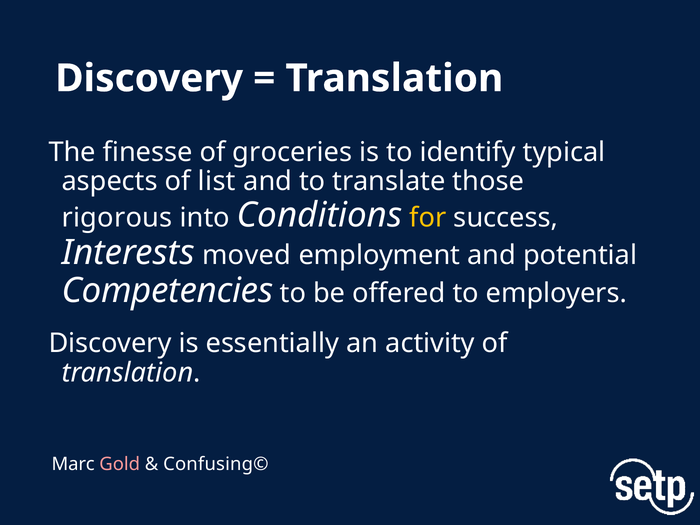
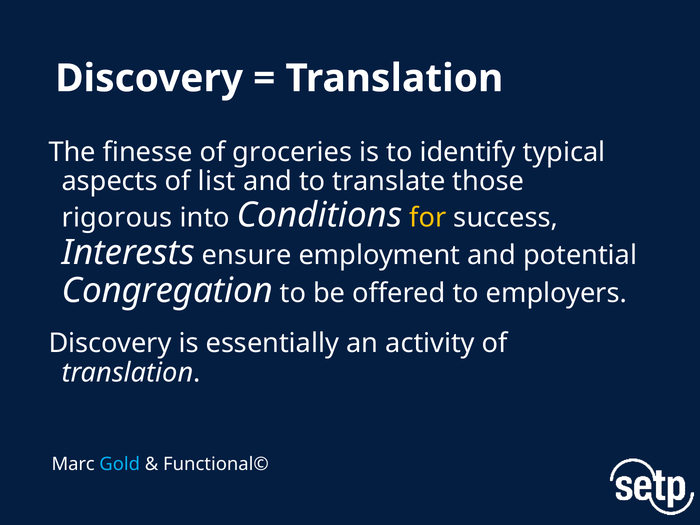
moved: moved -> ensure (247, 255)
Competencies: Competencies -> Congregation (167, 291)
Gold colour: pink -> light blue (120, 464)
Confusing©: Confusing© -> Functional© (216, 464)
